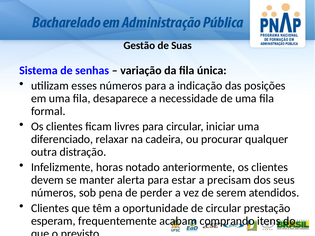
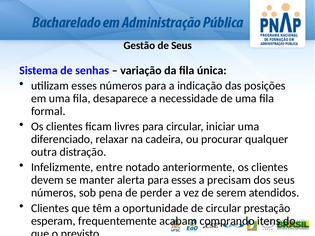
de Suas: Suas -> Seus (181, 46)
horas: horas -> entre (109, 168)
para estar: estar -> esses (184, 180)
